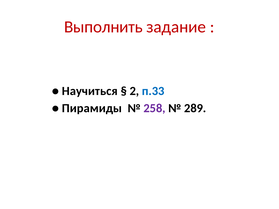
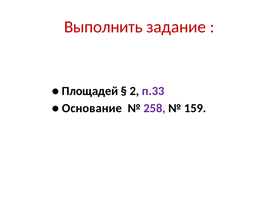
Научиться: Научиться -> Площадей (90, 91)
п.33 colour: blue -> purple (153, 91)
Пирамиды: Пирамиды -> Основание (92, 108)
289: 289 -> 159 (195, 108)
